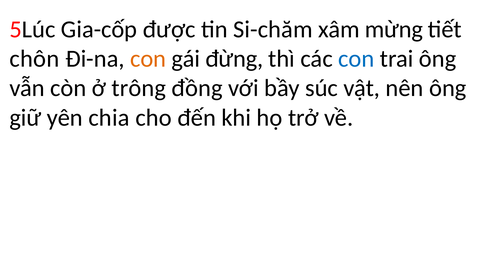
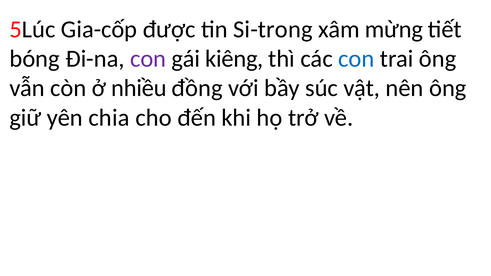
Si-chăm: Si-chăm -> Si-trong (273, 29)
chôn: chôn -> bóng (35, 59)
con colour: orange -> purple (148, 59)
đừng: đừng -> kiêng (234, 59)
trông: trông -> nhiều (139, 88)
